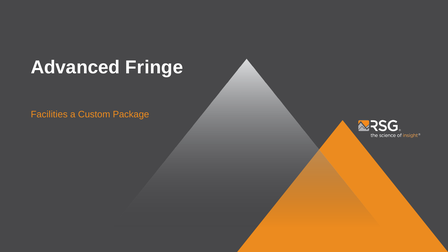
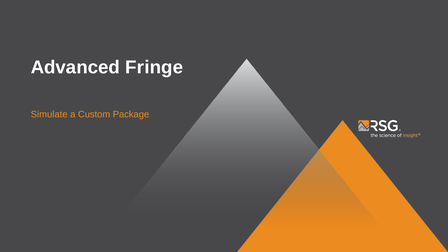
Facilities: Facilities -> Simulate (49, 115)
